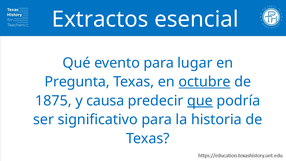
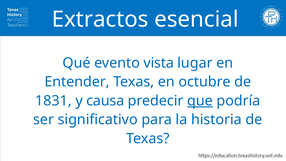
evento para: para -> vista (159, 63)
Pregunta: Pregunta -> Entender (77, 82)
octubre underline: present -> none (205, 82)
1875: 1875 -> 1831 (53, 101)
